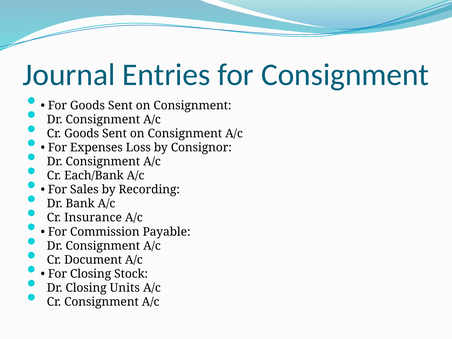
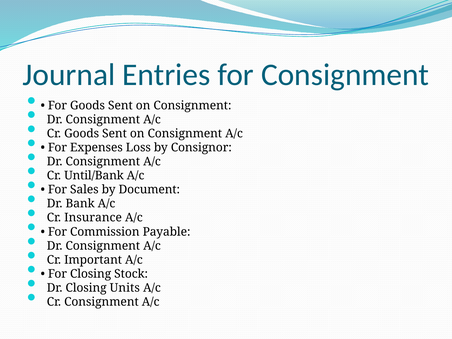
Each/Bank: Each/Bank -> Until/Bank (94, 176)
Recording: Recording -> Document (149, 190)
Document: Document -> Important (93, 260)
